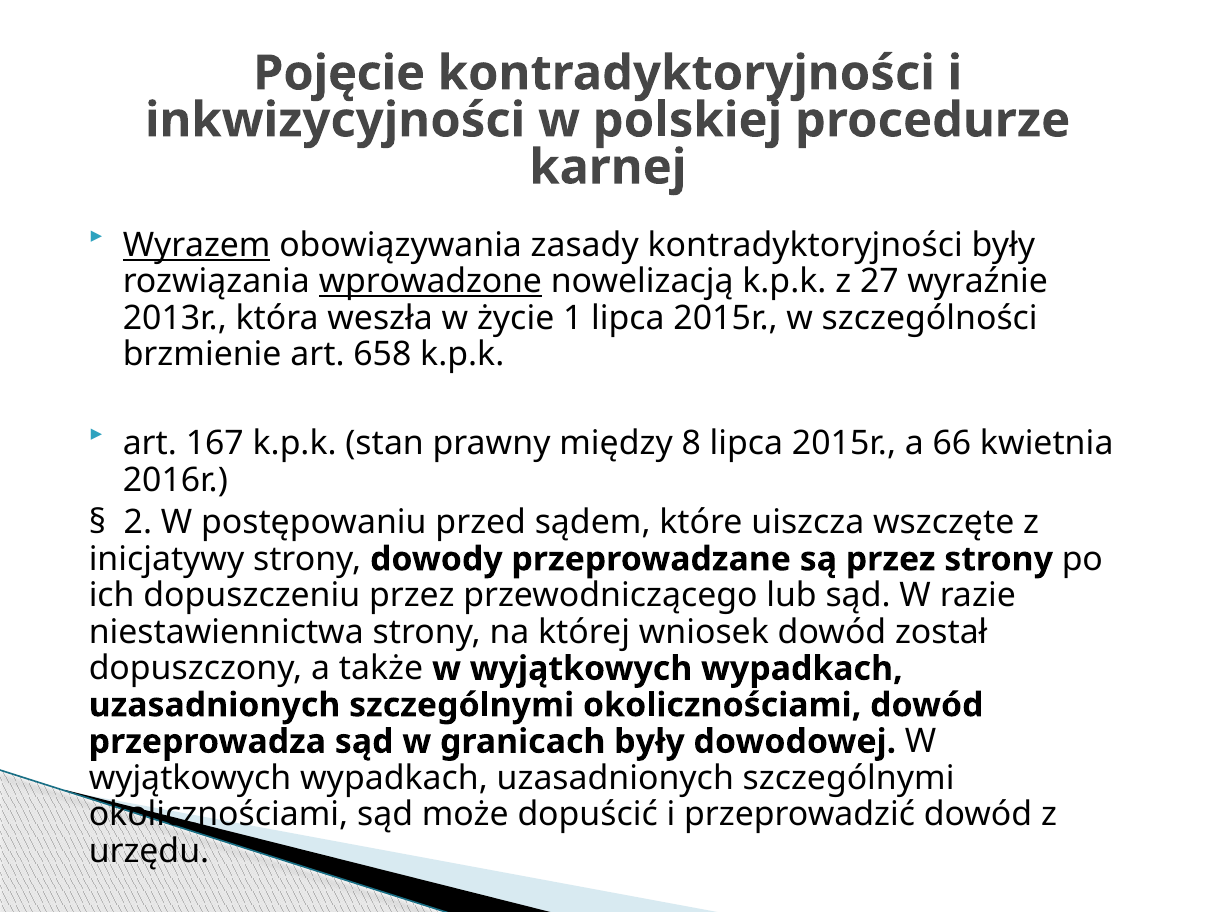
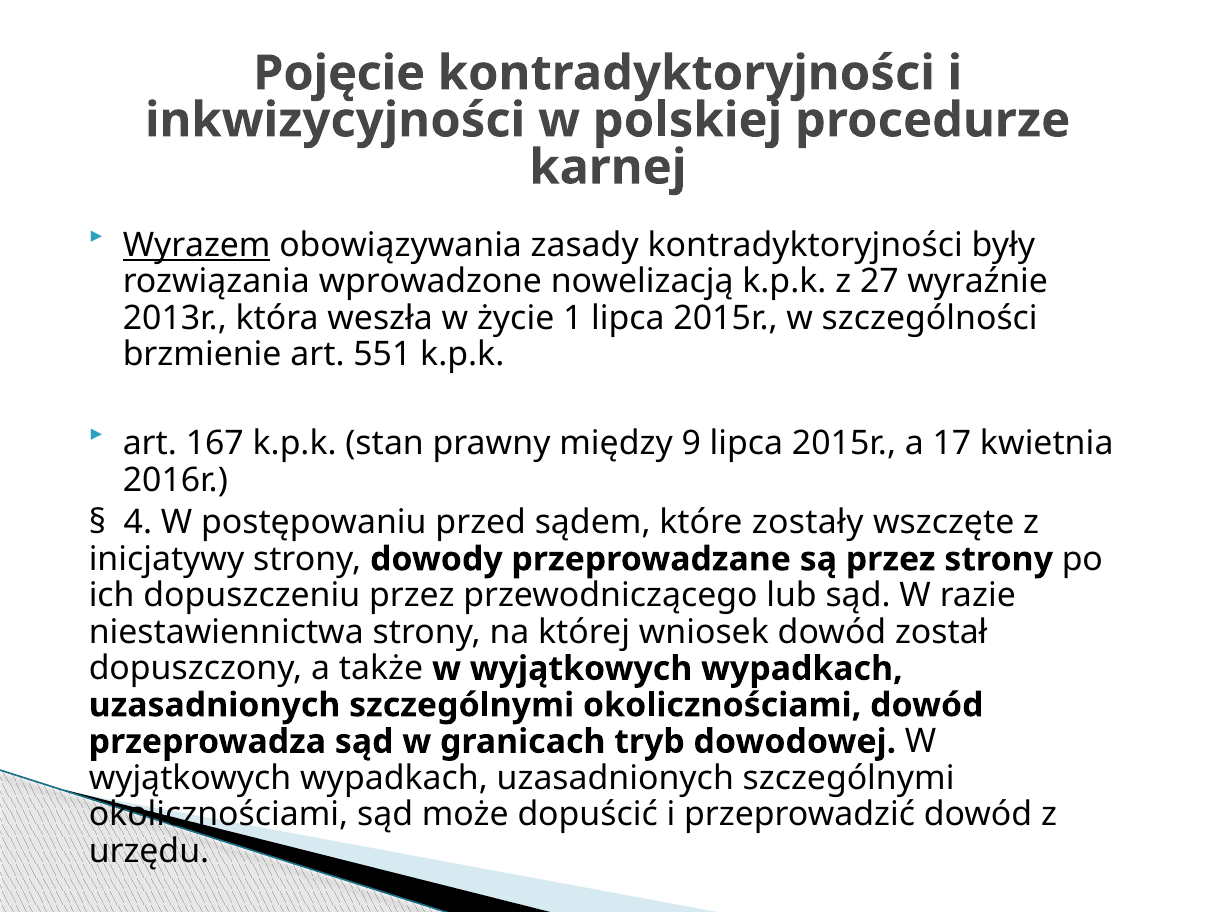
wprowadzone underline: present -> none (430, 282)
658: 658 -> 551 (382, 355)
8: 8 -> 9 (691, 444)
66: 66 -> 17 (952, 444)
2: 2 -> 4 (138, 523)
uiszcza: uiszcza -> zostały (808, 523)
granicach były: były -> tryb (649, 742)
